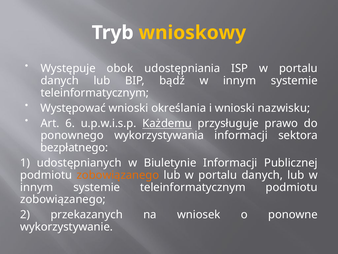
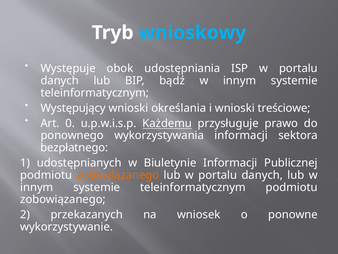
wnioskowy colour: yellow -> light blue (192, 33)
Występować: Występować -> Występujący (73, 108)
nazwisku: nazwisku -> treściowe (284, 108)
6: 6 -> 0 (70, 123)
